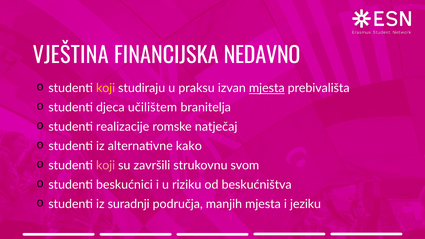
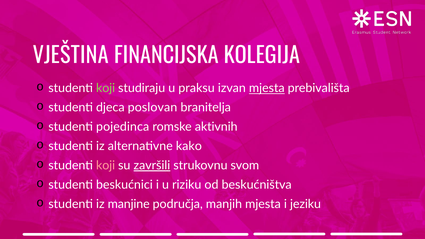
NEDAVNO: NEDAVNO -> KOLEGIJA (262, 56)
koji colour: yellow -> light green (106, 88)
učilištem: učilištem -> poslovan (152, 108)
realizacije: realizacije -> pojedinca (123, 127)
natječaj: natječaj -> aktivnih (216, 127)
završili underline: none -> present (152, 166)
suradnji: suradnji -> manjine (129, 204)
